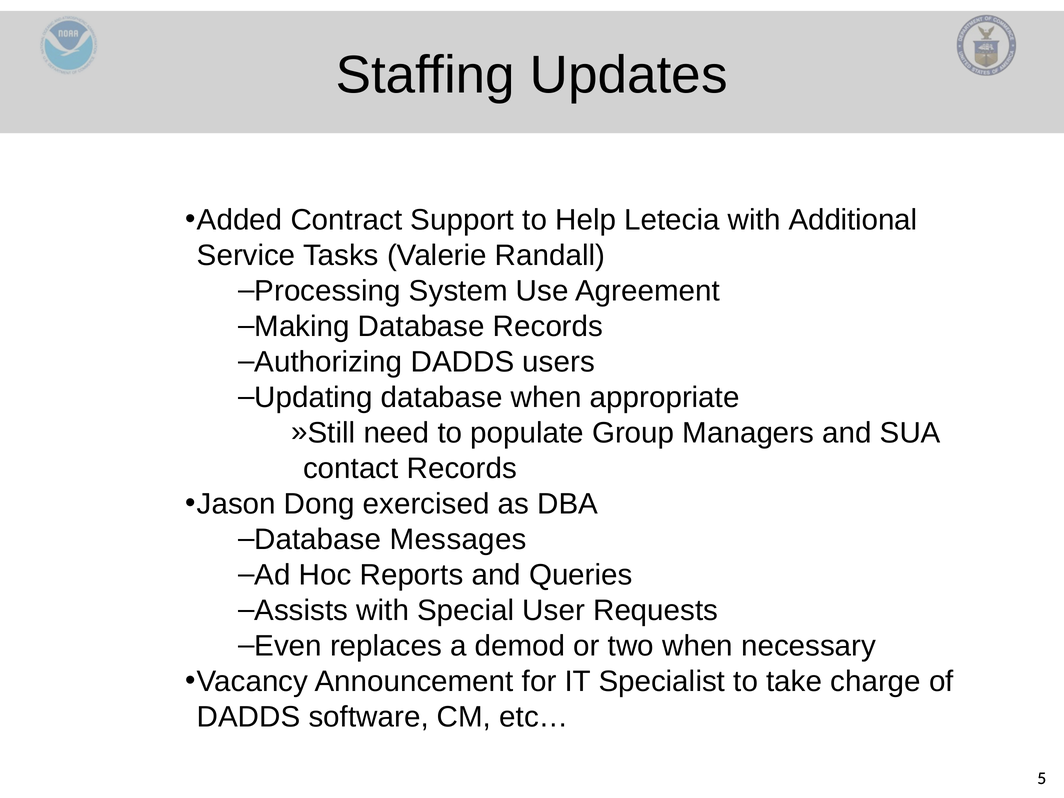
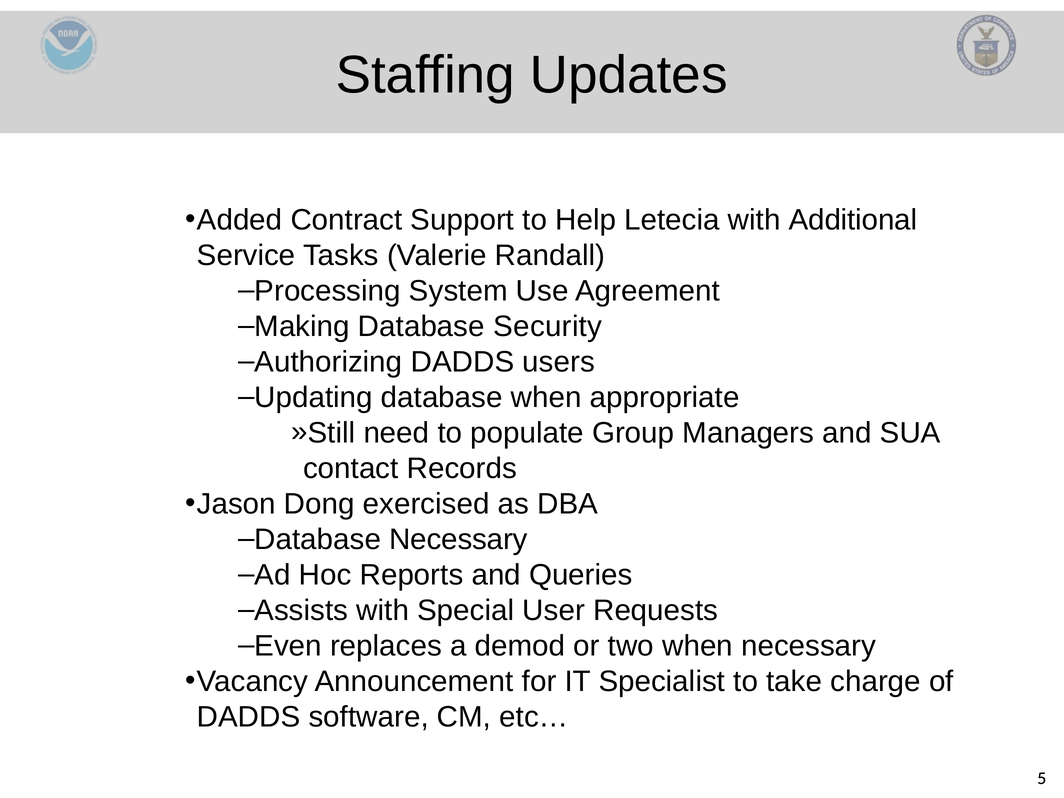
Database Records: Records -> Security (548, 327)
Database Messages: Messages -> Necessary (458, 540)
